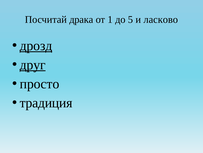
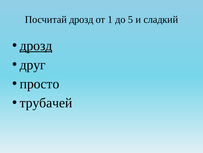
Посчитай драка: драка -> дрозд (81, 19)
ласково: ласково -> сладкий (161, 19)
друг underline: present -> none (33, 65)
традиция: традиция -> трубачей (46, 102)
